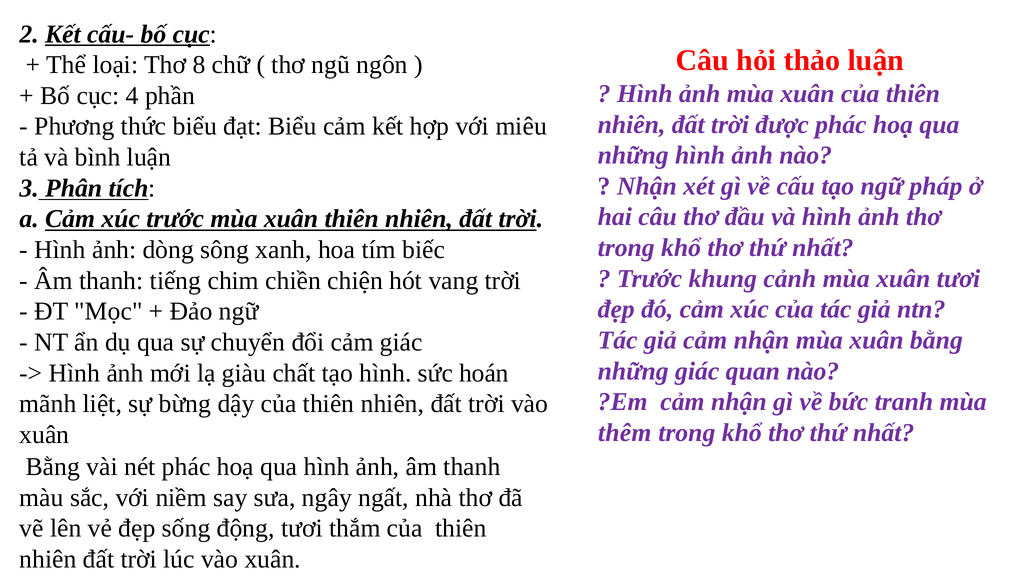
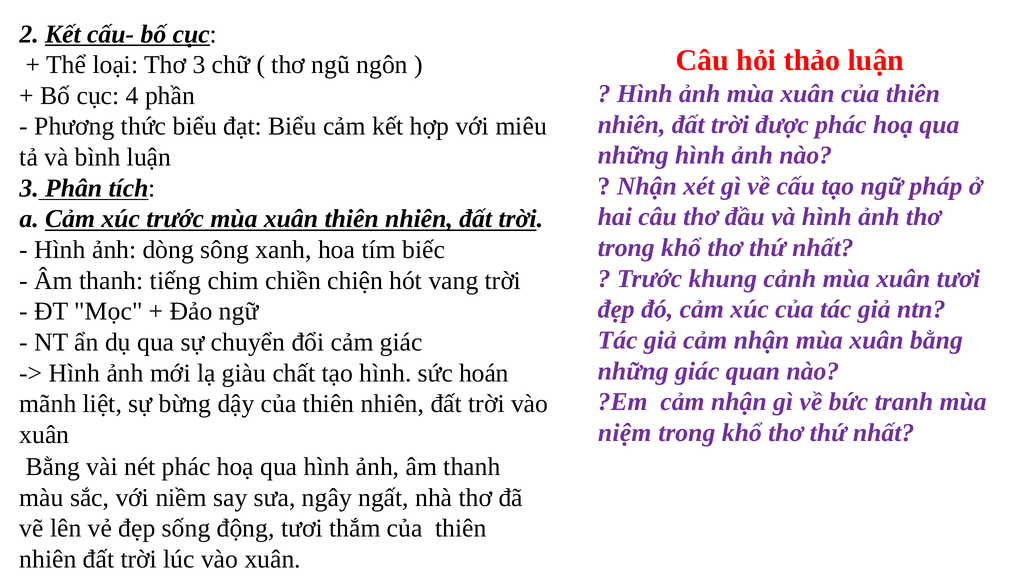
Thơ 8: 8 -> 3 (199, 65)
thêm: thêm -> niệm (625, 433)
